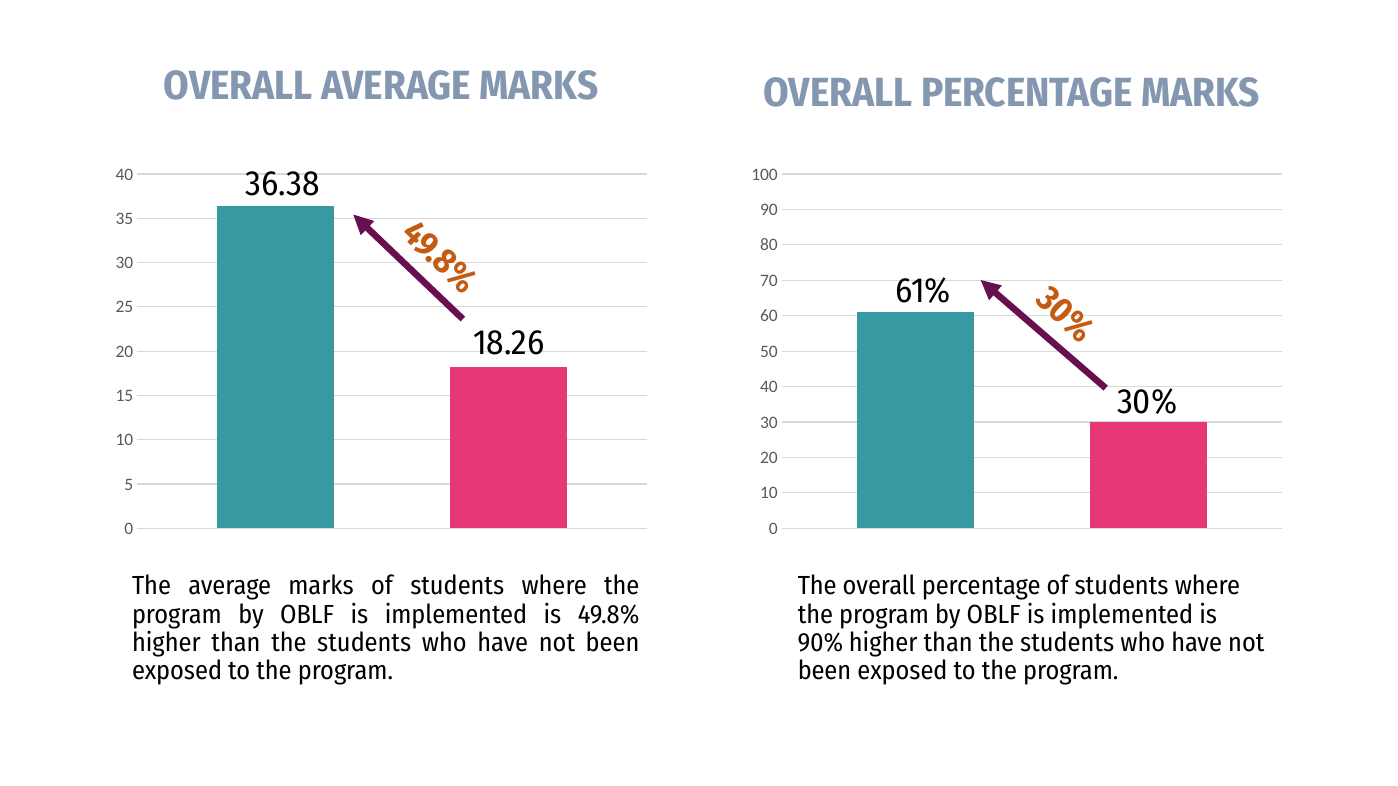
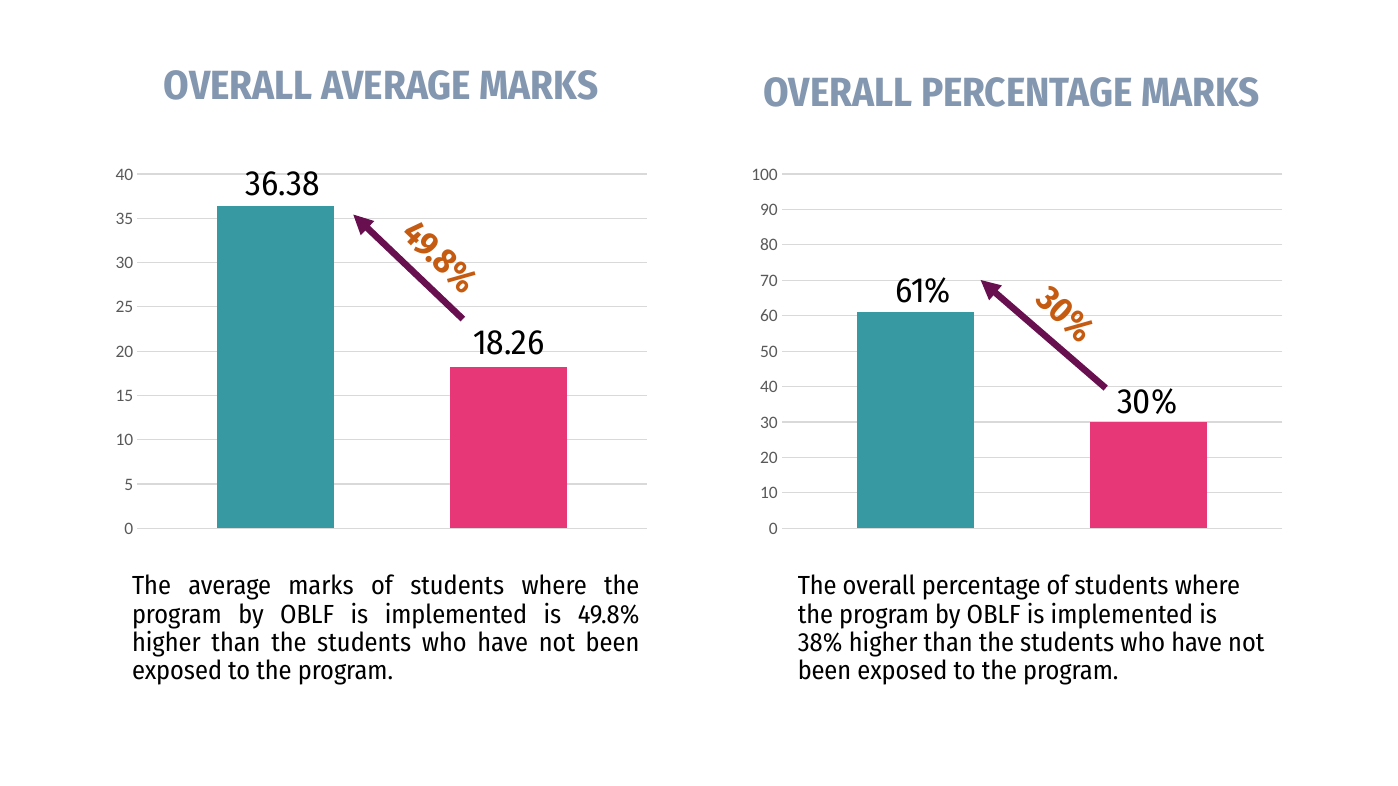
90%: 90% -> 38% (820, 643)
